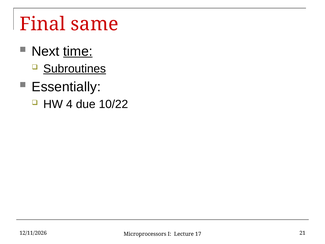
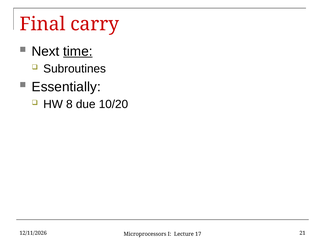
same: same -> carry (95, 24)
Subroutines underline: present -> none (75, 69)
4: 4 -> 8 (69, 104)
10/22: 10/22 -> 10/20 (113, 104)
